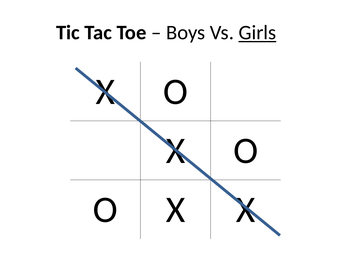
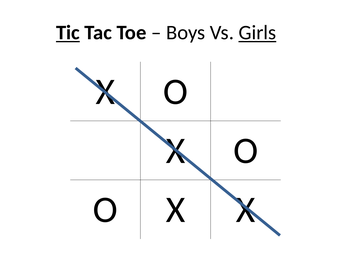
Tic underline: none -> present (68, 33)
